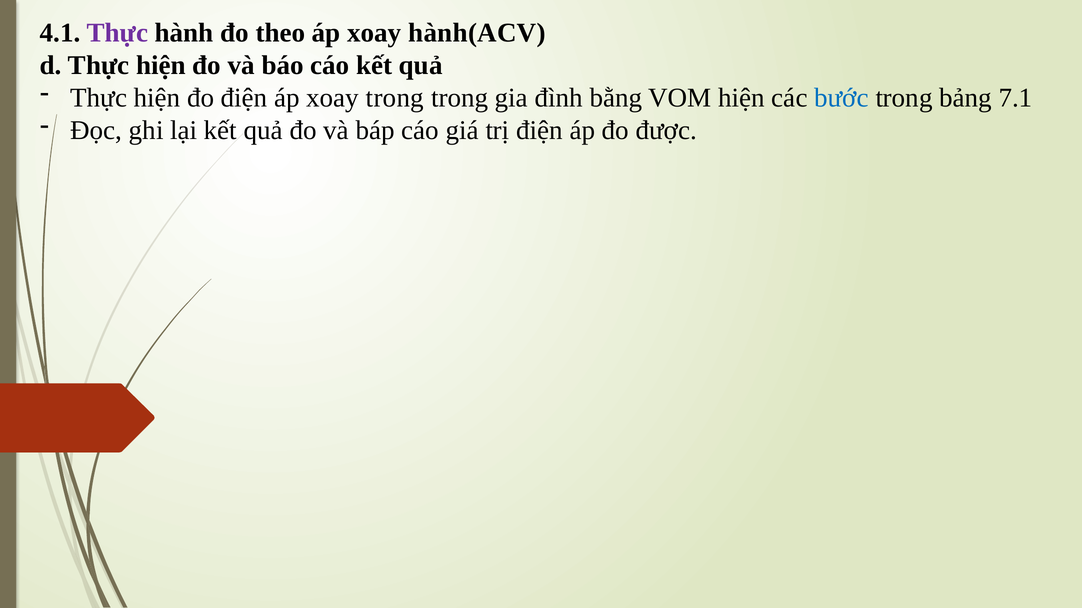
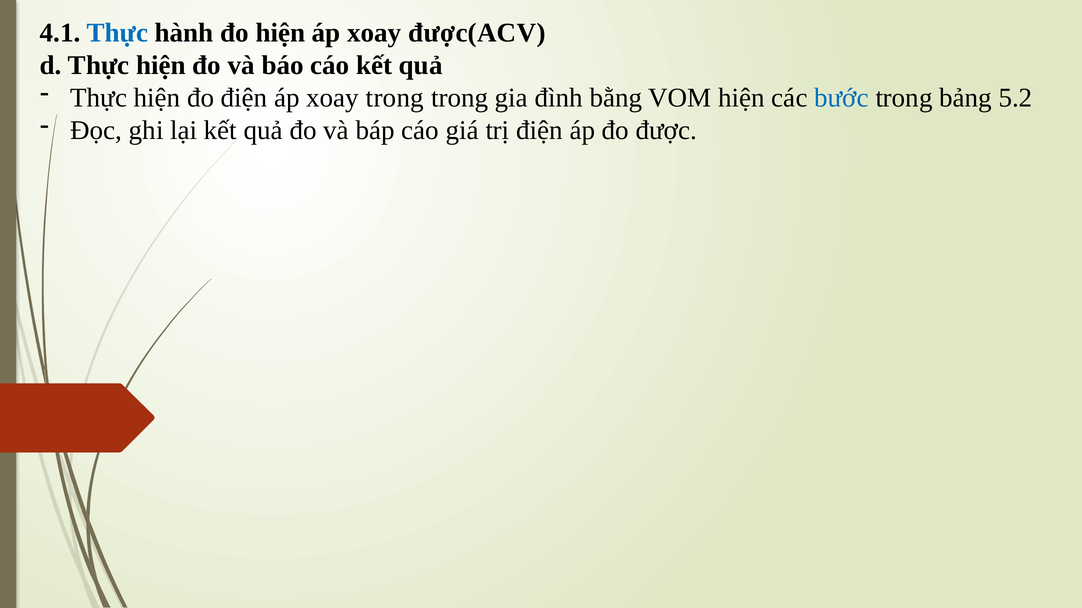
Thực colour: purple -> blue (117, 33)
đo theo: theo -> hiện (280, 33)
hành(ACV: hành(ACV -> được(ACV (477, 33)
7.1: 7.1 -> 5.2 (1016, 98)
